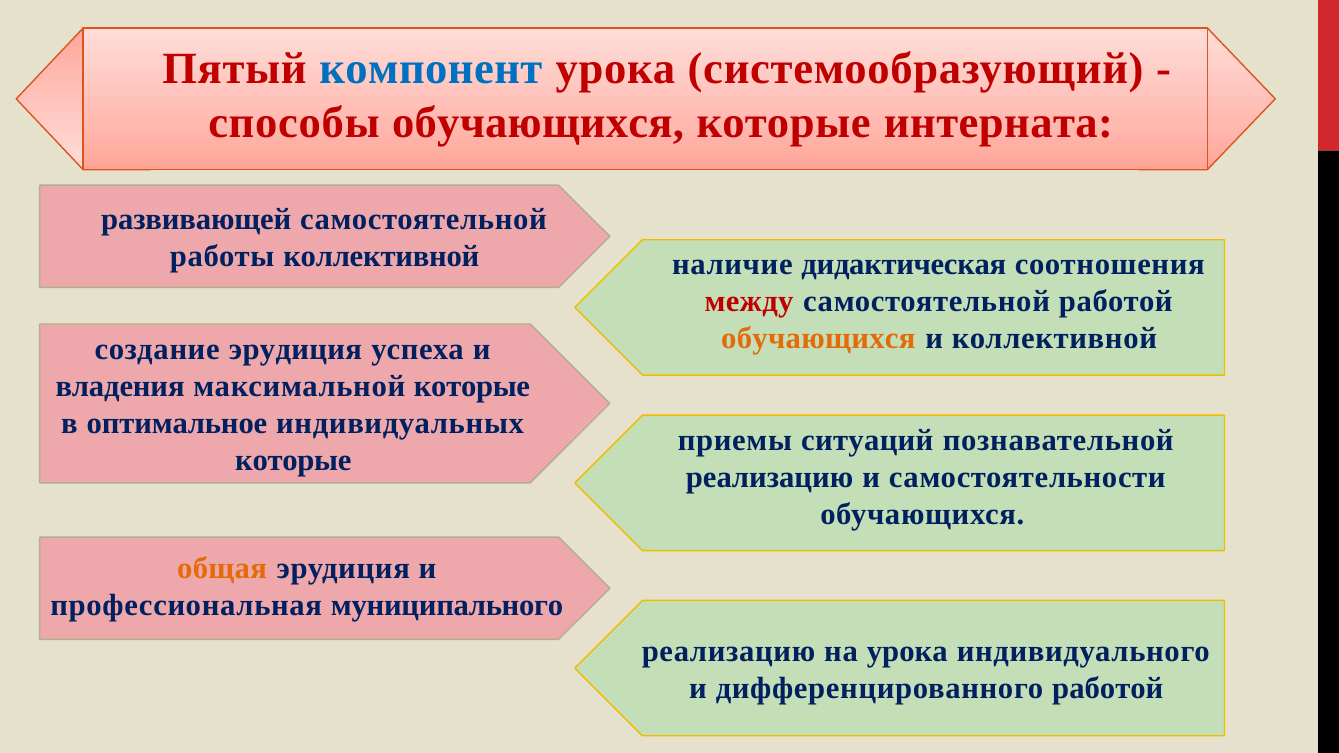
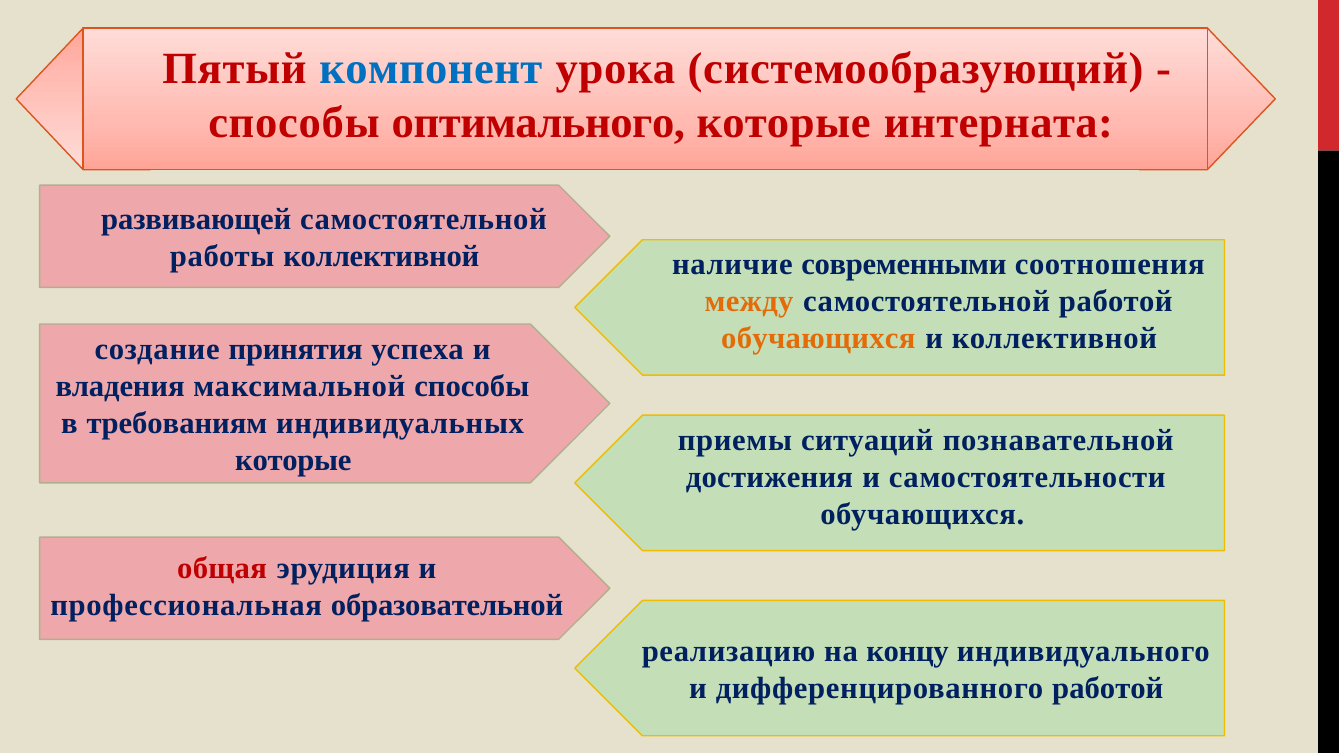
способы обучающихся: обучающихся -> оптимального (538, 123)
дидактическая: дидактическая -> современными (904, 265)
между colour: red -> orange (749, 302)
создание эрудиция: эрудиция -> принятия (296, 350)
максимальной которые: которые -> способы (472, 386)
оптимальное: оптимальное -> требованиям (177, 423)
реализацию: реализацию -> достижения (769, 478)
общая colour: orange -> red (222, 568)
муниципального: муниципального -> образовательной (447, 605)
на урока: урока -> концу (907, 651)
